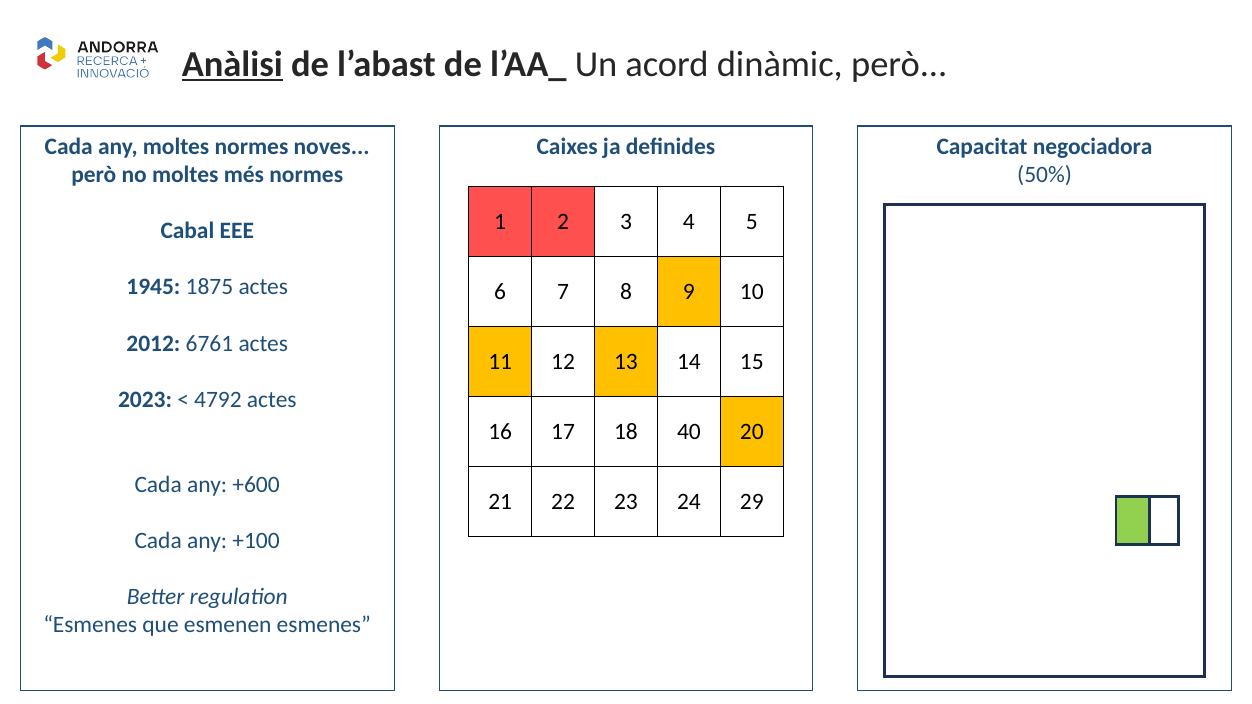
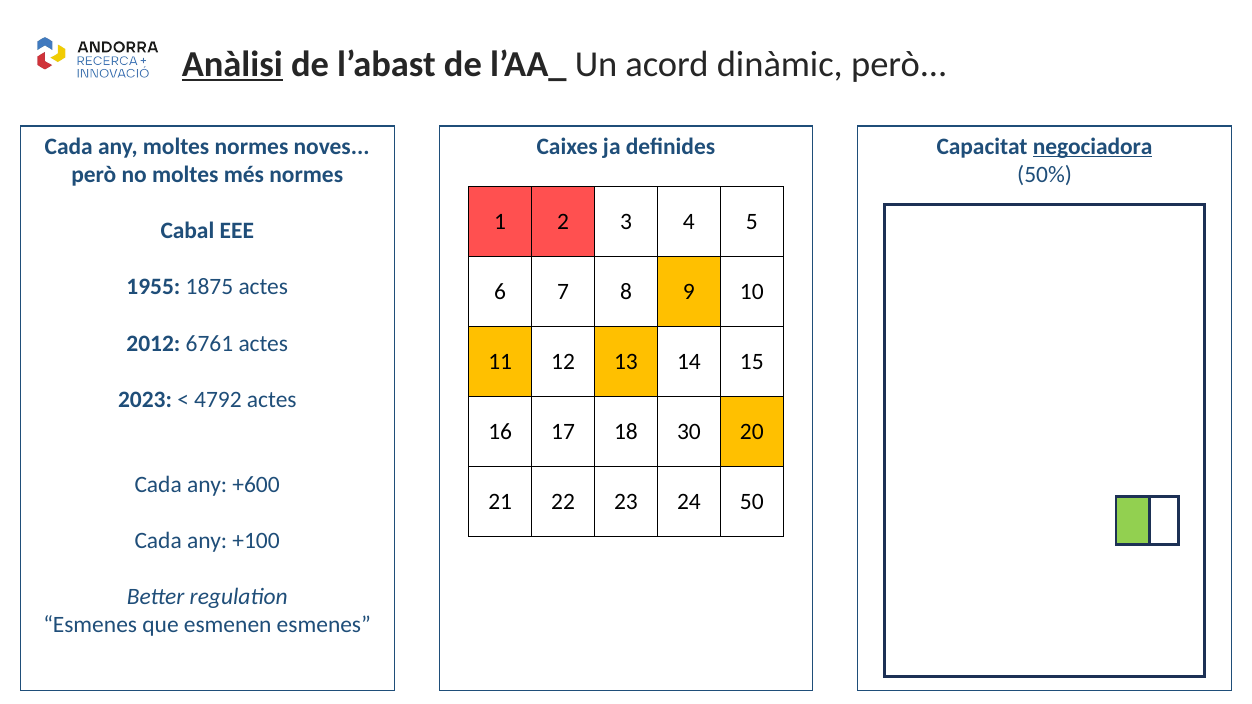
negociadora underline: none -> present (1093, 146)
1945: 1945 -> 1955 (153, 287)
40: 40 -> 30 (689, 432)
29: 29 -> 50 (752, 502)
